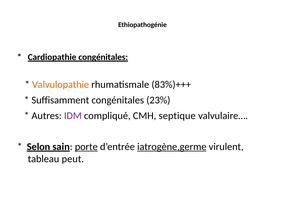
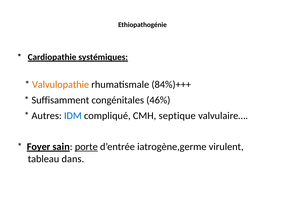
Cardiopathie congénitales: congénitales -> systémiques (103, 57)
83%)+++: 83%)+++ -> 84%)+++ (171, 85)
23%: 23% -> 46% (158, 100)
IDM colour: purple -> blue (73, 116)
Selon: Selon -> Foyer (39, 147)
iatrogène,germe underline: present -> none (172, 147)
peut: peut -> dans (73, 160)
